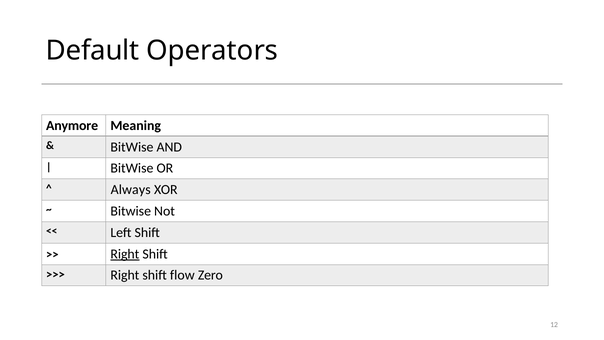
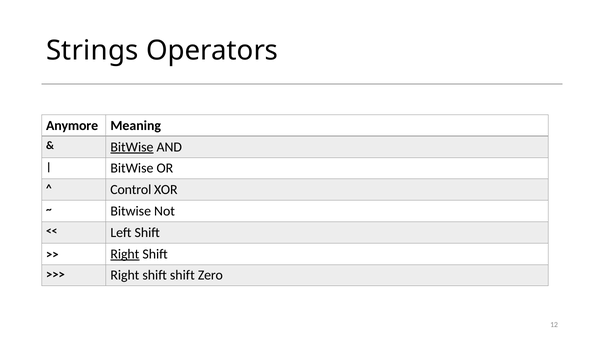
Default: Default -> Strings (92, 51)
BitWise underline: none -> present (132, 147)
Always: Always -> Control (131, 190)
shift flow: flow -> shift (182, 275)
